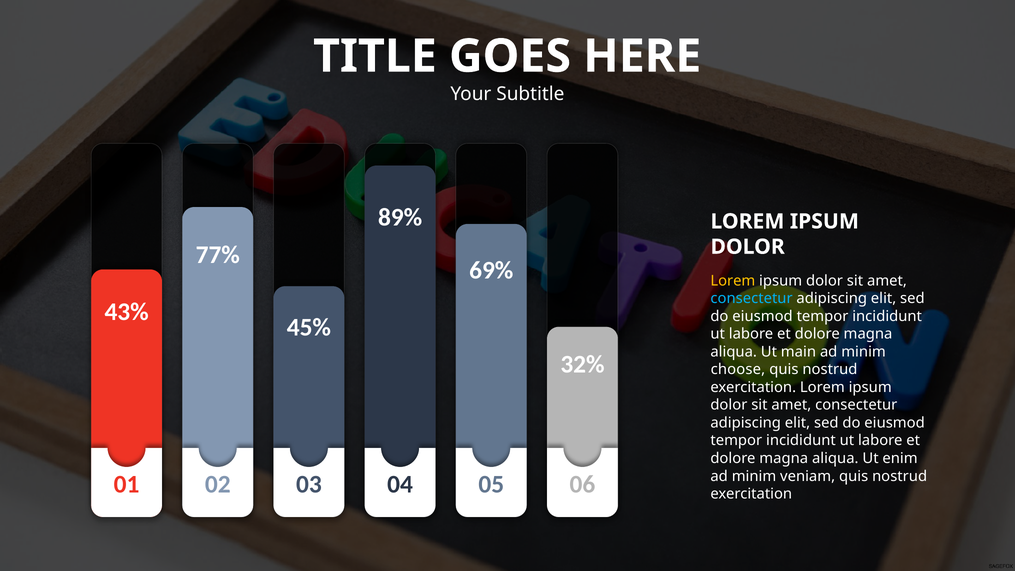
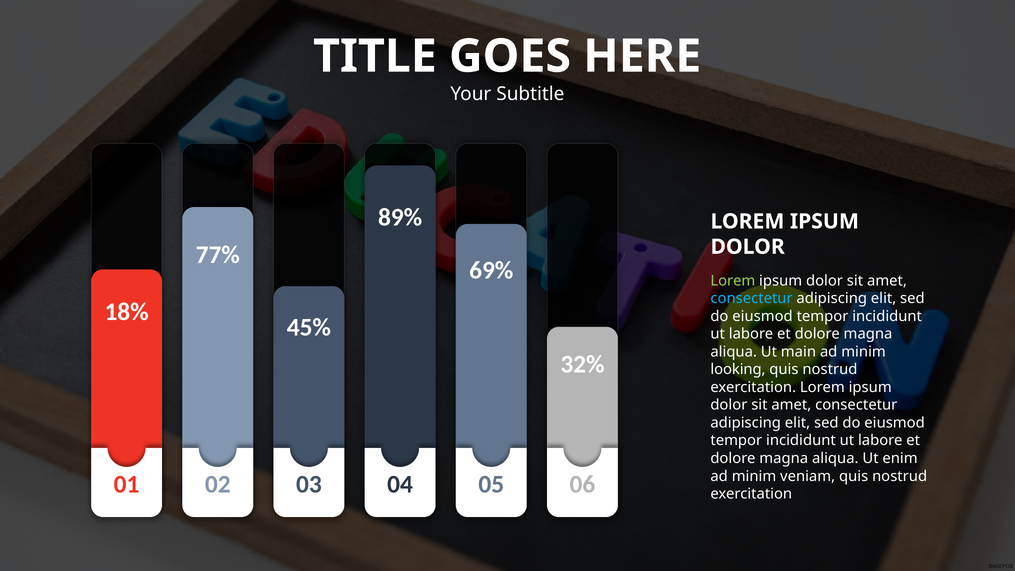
Lorem colour: yellow -> light green (733, 281)
43%: 43% -> 18% (127, 312)
choose: choose -> looking (738, 369)
